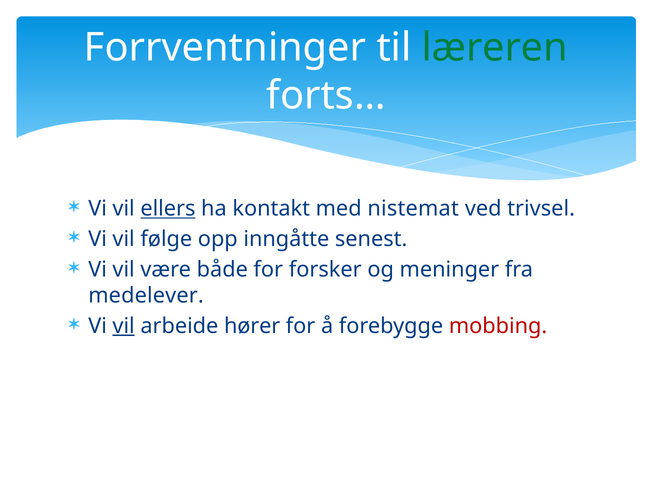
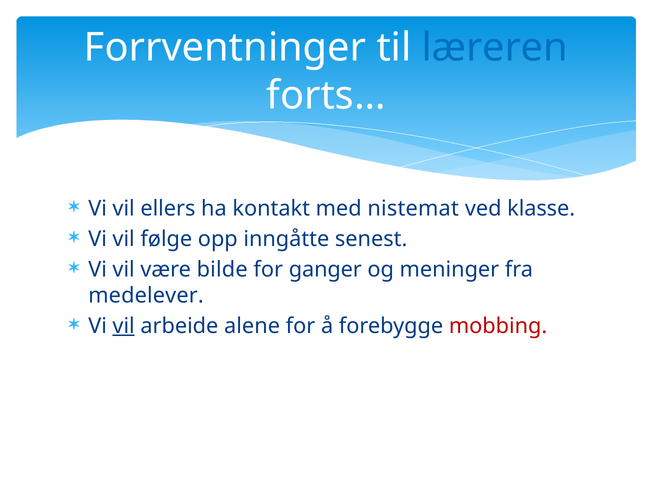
læreren colour: green -> blue (495, 48)
ellers underline: present -> none (168, 209)
trivsel: trivsel -> klasse (541, 209)
både: både -> bilde (222, 269)
forsker: forsker -> ganger (325, 269)
hører: hører -> alene (252, 326)
